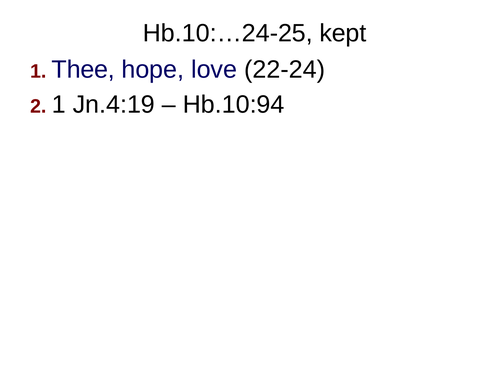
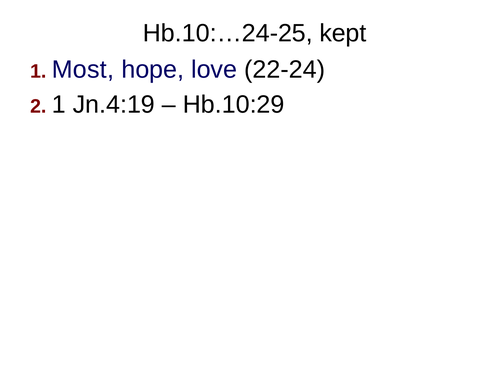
Thee: Thee -> Most (83, 70)
Hb.10:94: Hb.10:94 -> Hb.10:29 (234, 105)
